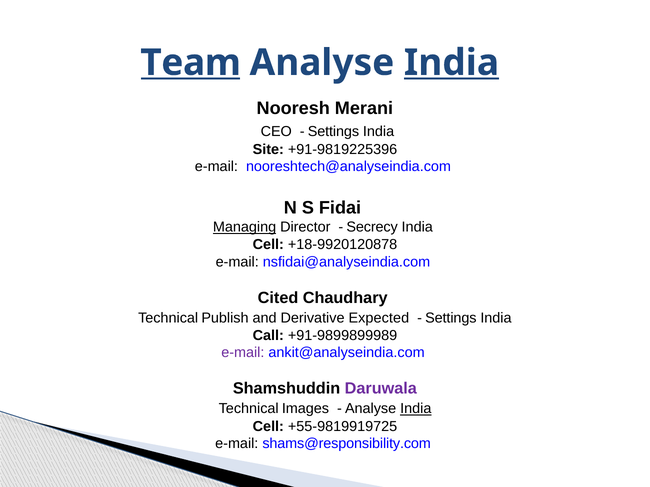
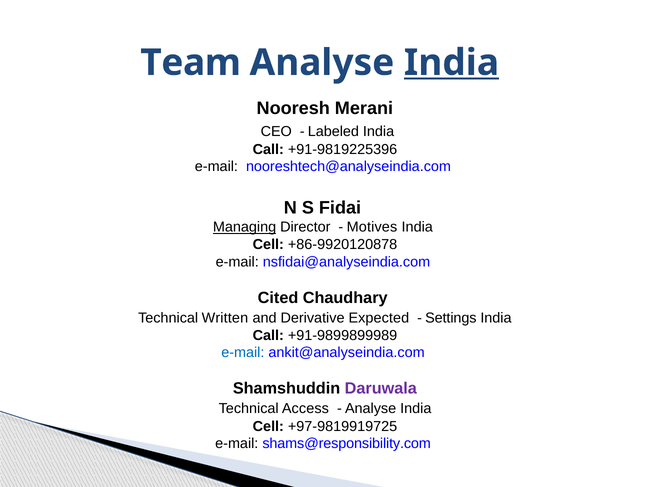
Team underline: present -> none (191, 63)
Settings: Settings -> Labeled (333, 131)
Site: Site -> Call (268, 149)
Secrecy: Secrecy -> Motives (372, 227)
+18-9920120878: +18-9920120878 -> +86-9920120878 (343, 245)
Publish: Publish -> Written (225, 318)
e-mail colour: purple -> blue (243, 353)
Images: Images -> Access (305, 409)
India underline: present -> none (416, 409)
+55-9819919725: +55-9819919725 -> +97-9819919725 (343, 427)
